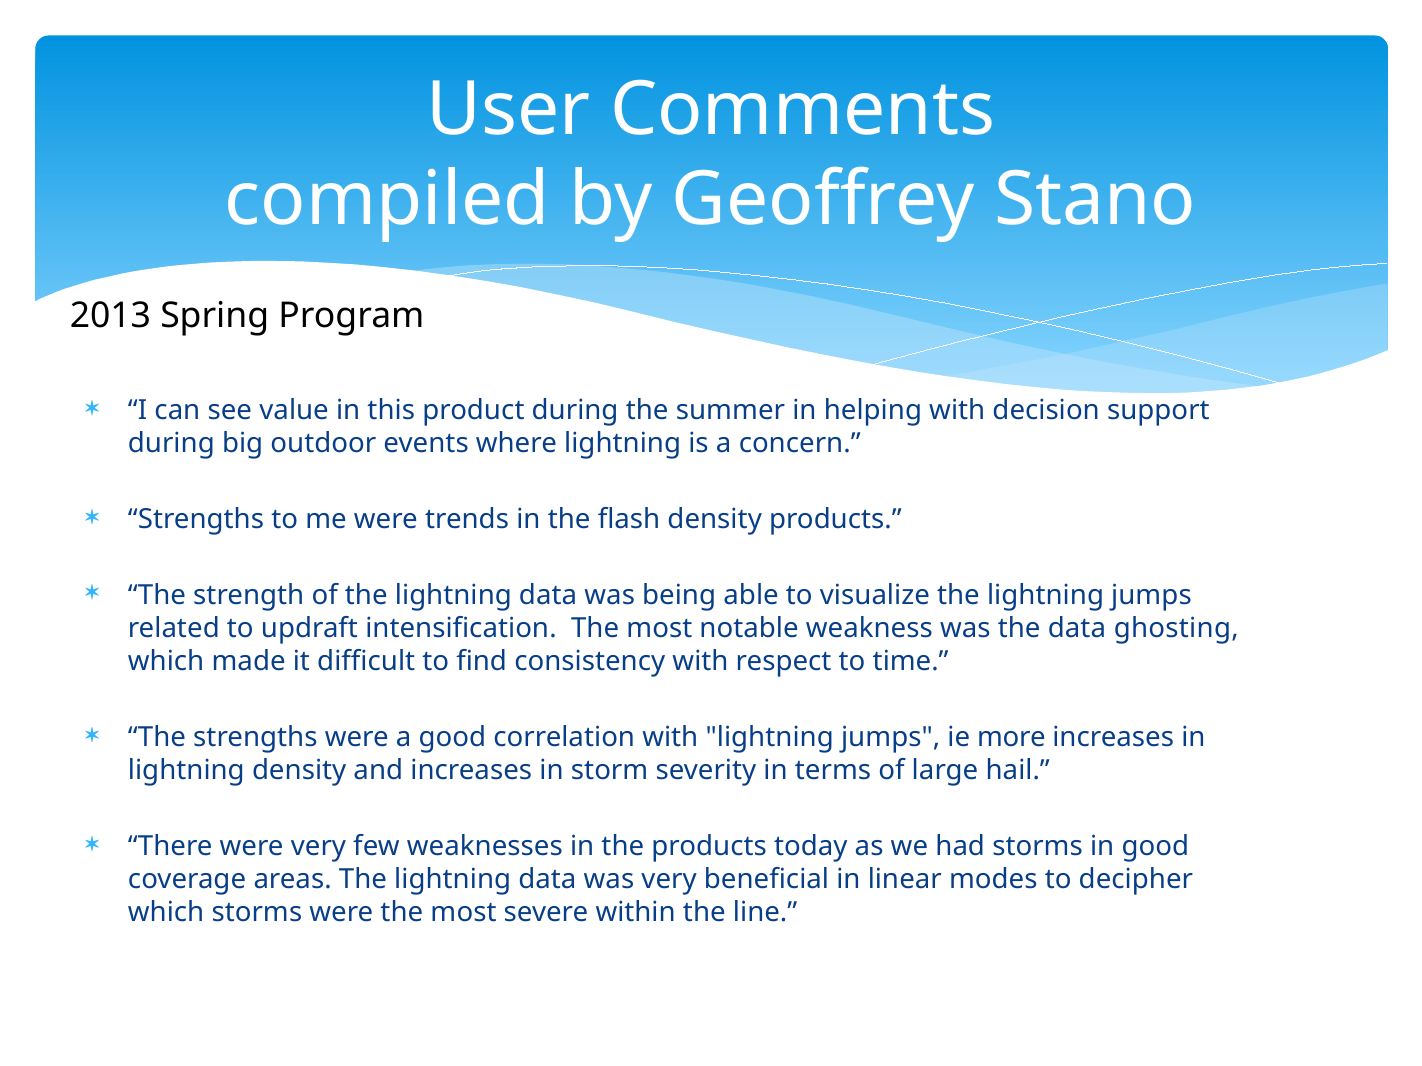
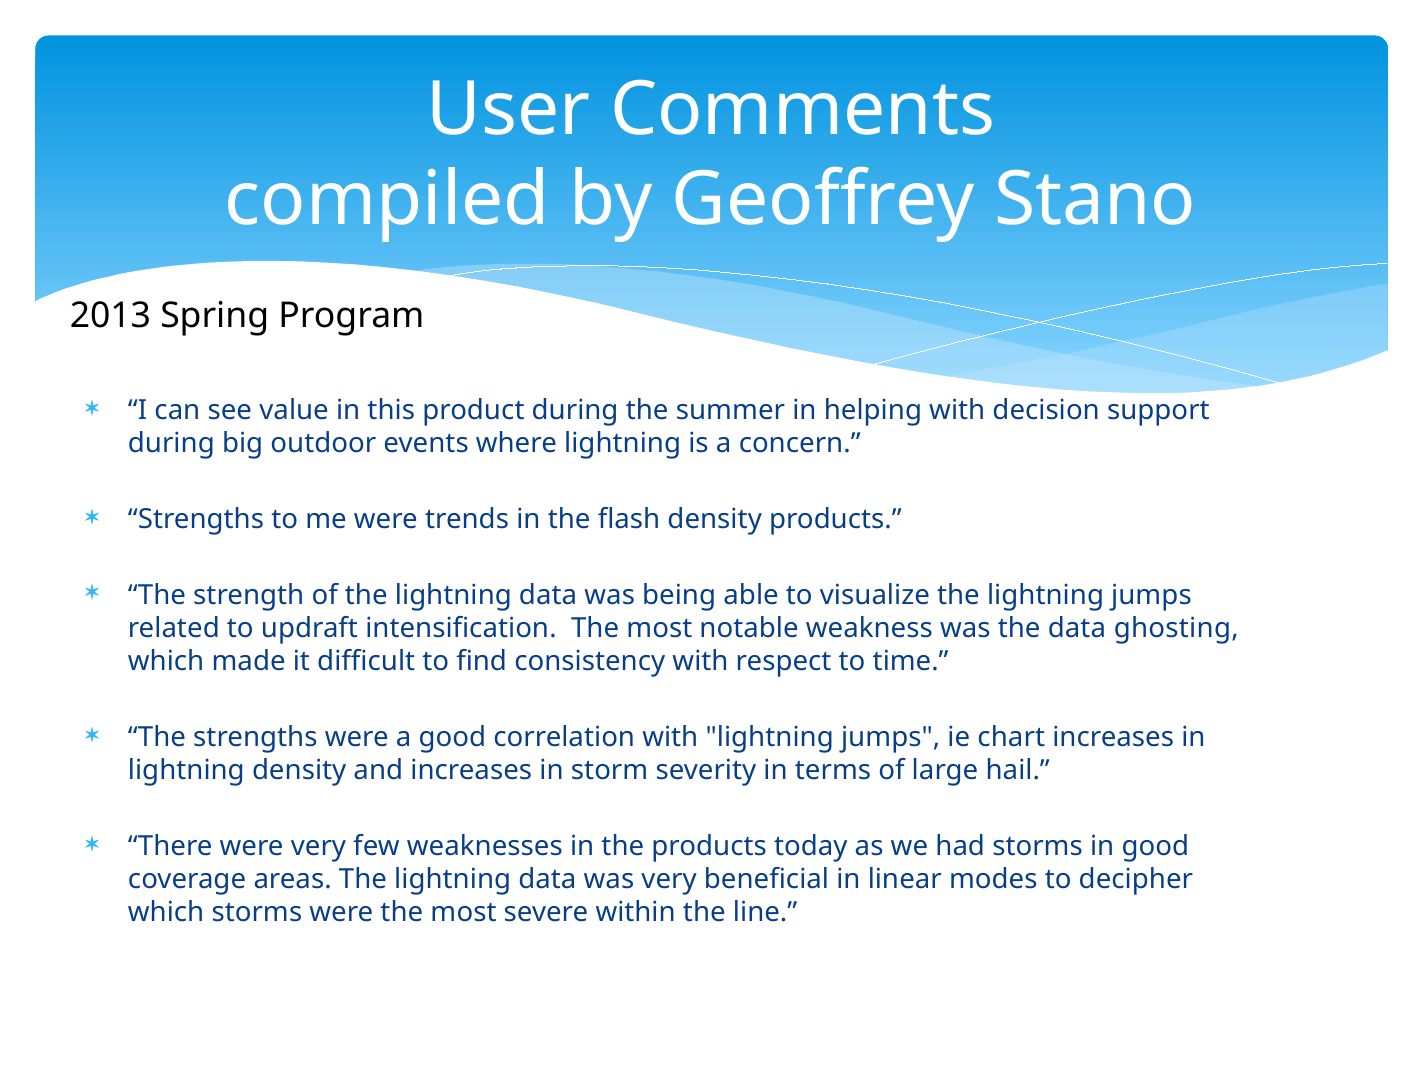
more: more -> chart (1011, 738)
